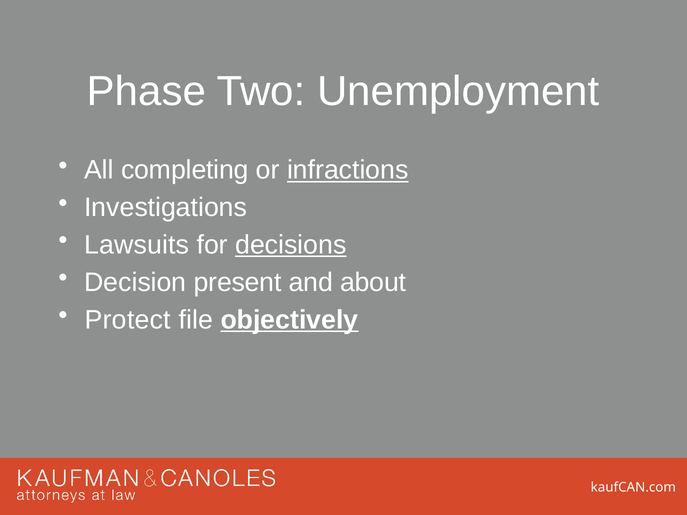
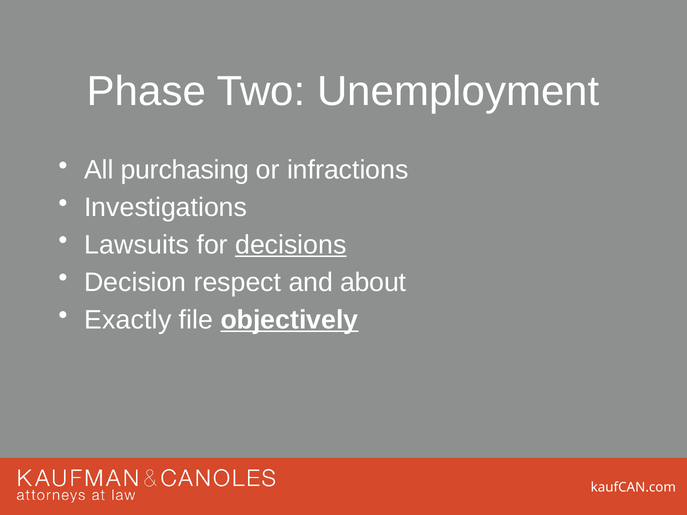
completing: completing -> purchasing (185, 170)
infractions underline: present -> none (348, 170)
present: present -> respect (238, 282)
Protect: Protect -> Exactly (128, 320)
